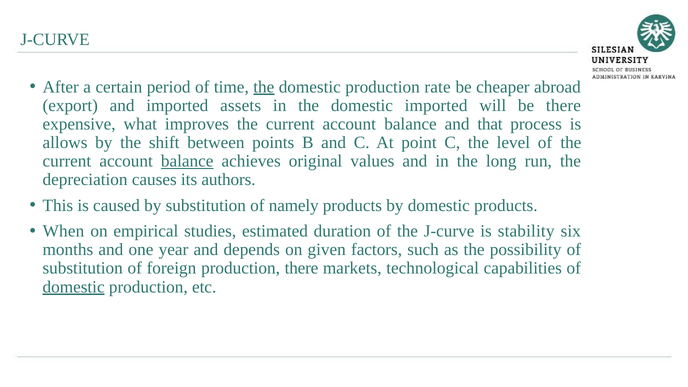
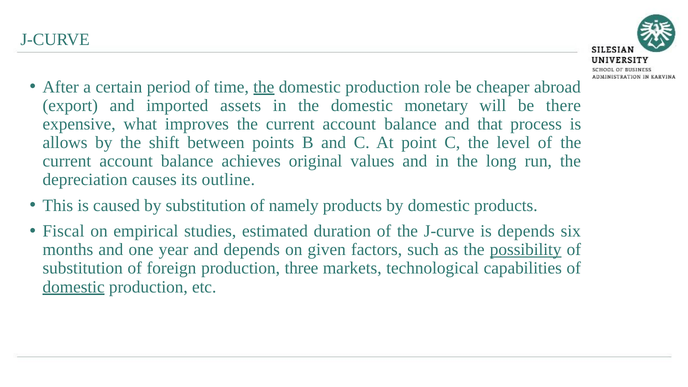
rate: rate -> role (438, 87)
domestic imported: imported -> monetary (436, 105)
balance underline: present -> none (187, 161)
authors: authors -> outline (228, 180)
When: When -> Fiscal (64, 231)
is stability: stability -> depends (526, 231)
possibility underline: none -> present (526, 250)
production there: there -> three (302, 268)
